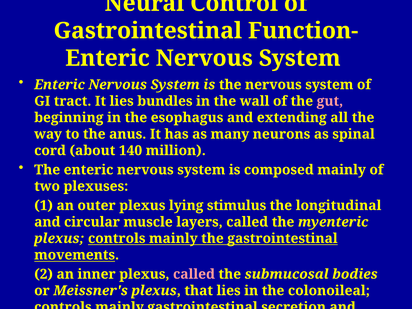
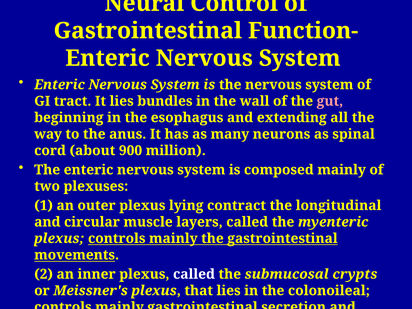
140: 140 -> 900 (131, 151)
stimulus: stimulus -> contract (236, 206)
called colour: pink -> white (194, 274)
bodies: bodies -> crypts (355, 274)
